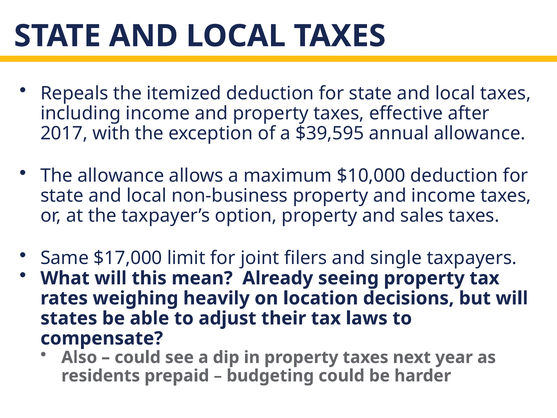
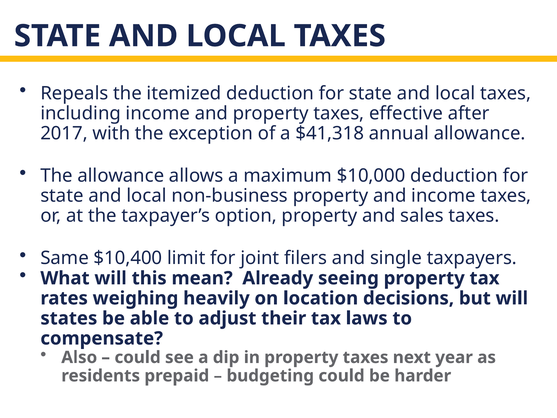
$39,595: $39,595 -> $41,318 (330, 133)
$17,000: $17,000 -> $10,400 (128, 258)
